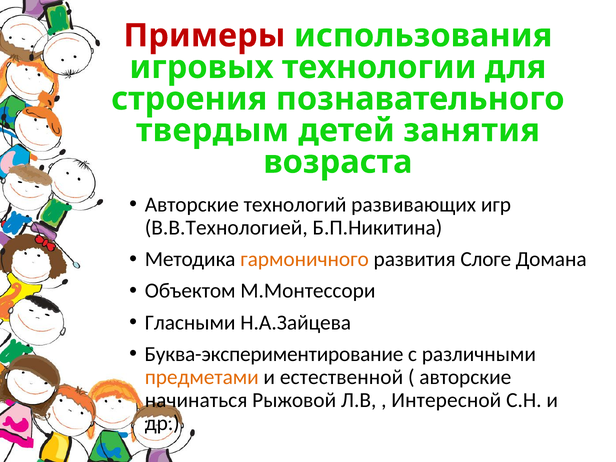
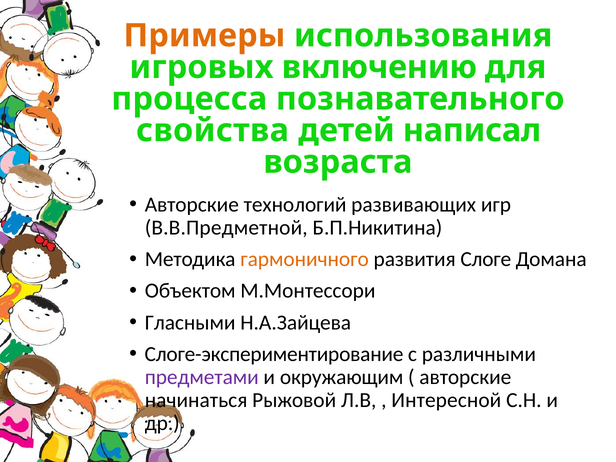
Примеры colour: red -> orange (204, 36)
технологии: технологии -> включению (379, 67)
строения: строения -> процесса (189, 99)
твердым: твердым -> свойства (213, 130)
занятия: занятия -> написал (472, 130)
В.В.Технологией: В.В.Технологией -> В.В.Предметной (226, 228)
Буква-экспериментирование: Буква-экспериментирование -> Слоге-экспериментирование (274, 354)
предметами colour: orange -> purple (202, 377)
естественной: естественной -> окружающим (342, 377)
